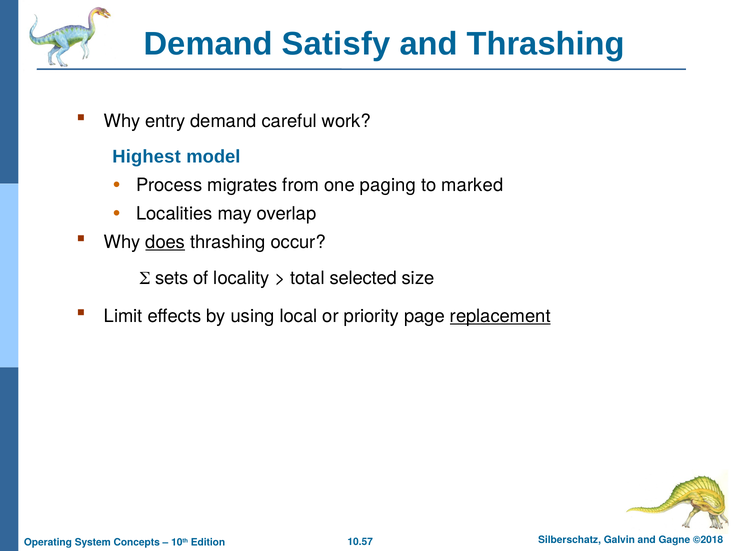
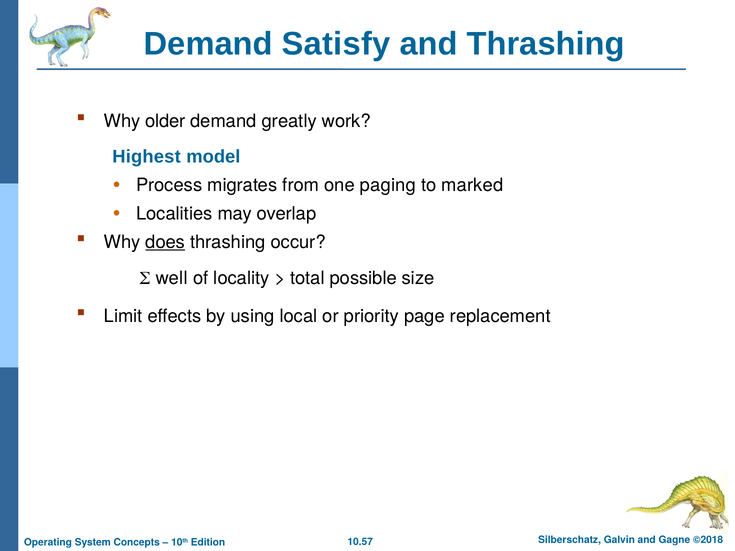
entry: entry -> older (165, 121)
careful: careful -> greatly (289, 121)
sets: sets -> well (172, 278)
selected: selected -> possible (363, 278)
replacement underline: present -> none (500, 316)
